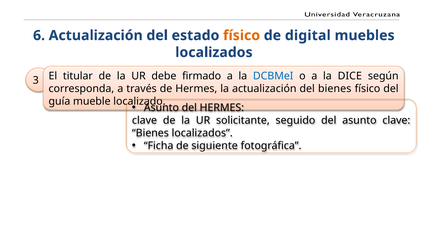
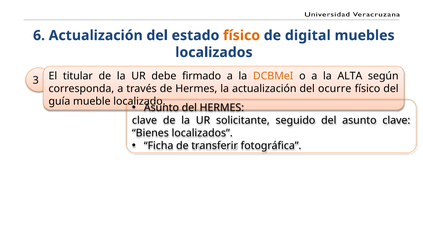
DCBMeI colour: blue -> orange (273, 76)
DICE: DICE -> ALTA (350, 76)
del bienes: bienes -> ocurre (335, 89)
siguiente: siguiente -> transferir (215, 146)
